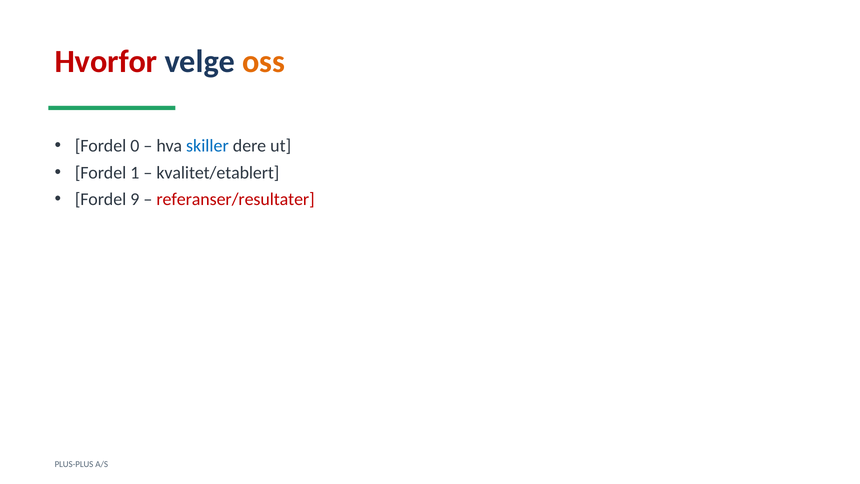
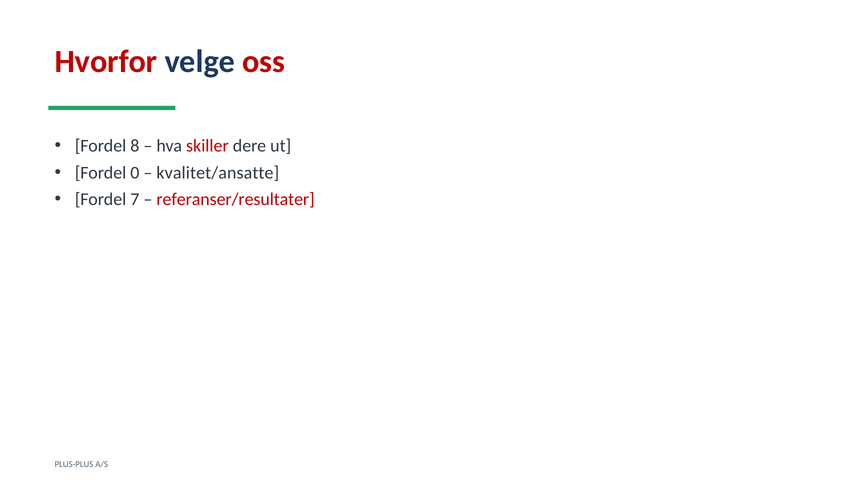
oss colour: orange -> red (264, 61)
0: 0 -> 8 (135, 146)
skiller colour: blue -> red (207, 146)
1: 1 -> 0 (135, 173)
kvalitet/etablert: kvalitet/etablert -> kvalitet/ansatte (218, 173)
9: 9 -> 7 (135, 199)
